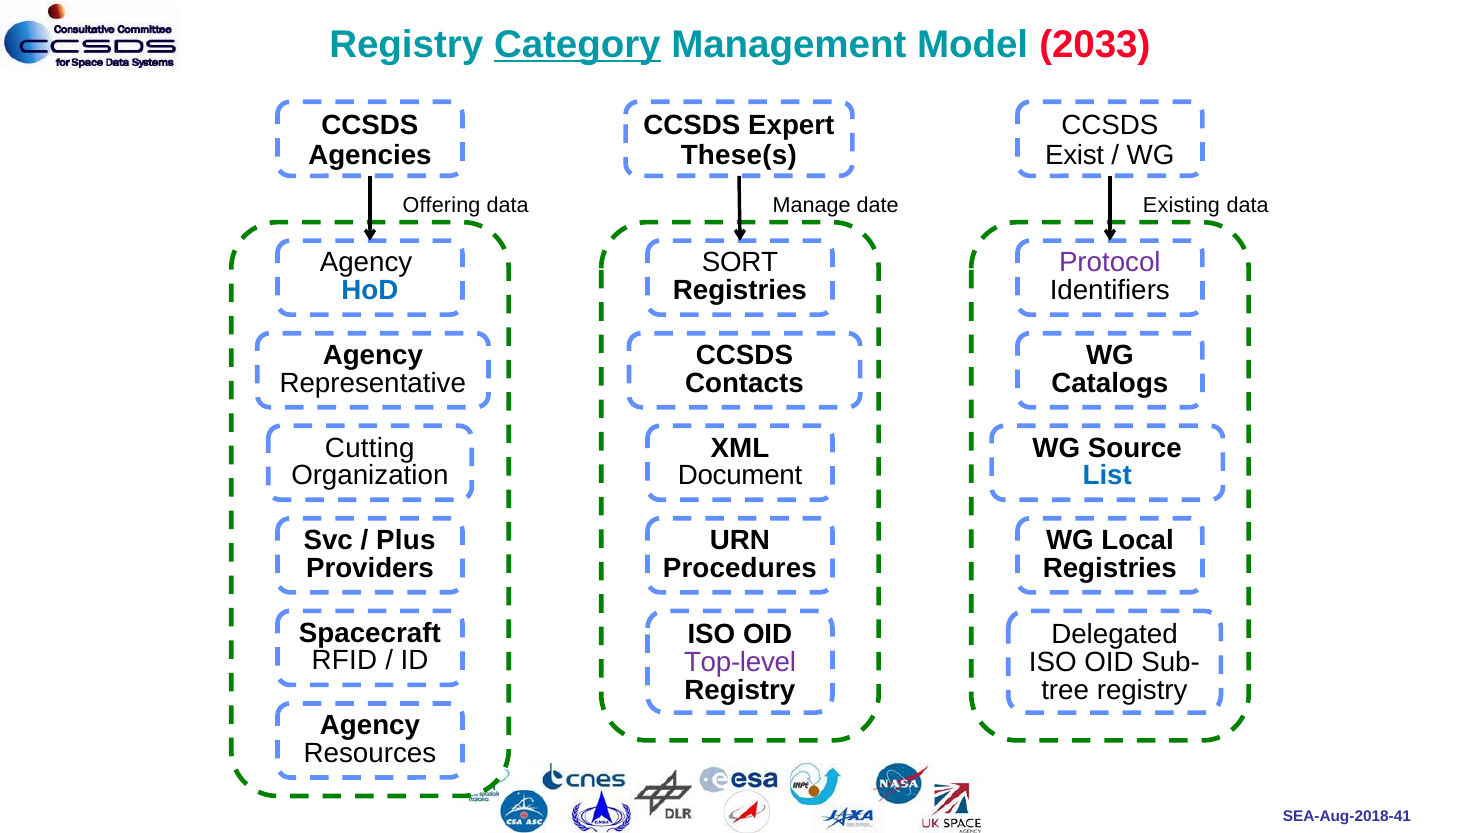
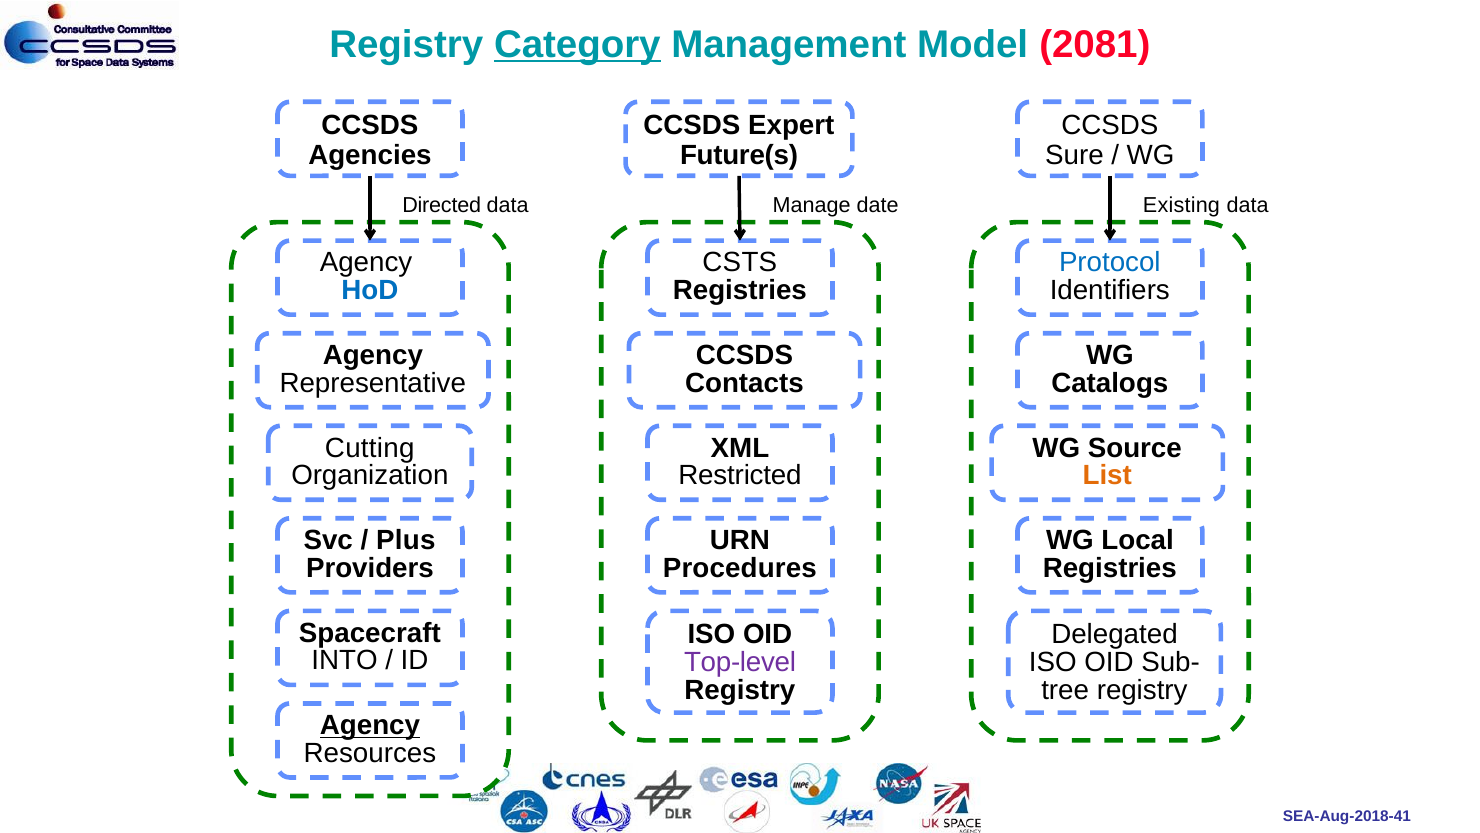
2033: 2033 -> 2081 (1095, 45)
These(s: These(s -> Future(s (739, 156)
Exist: Exist -> Sure (1074, 156)
Offering: Offering -> Directed (442, 205)
SORT: SORT -> CSTS (740, 263)
Protocol colour: purple -> blue (1110, 263)
Document: Document -> Restricted (740, 475)
List colour: blue -> orange (1107, 475)
RFID: RFID -> INTO (344, 660)
Agency underline: none -> present (370, 725)
